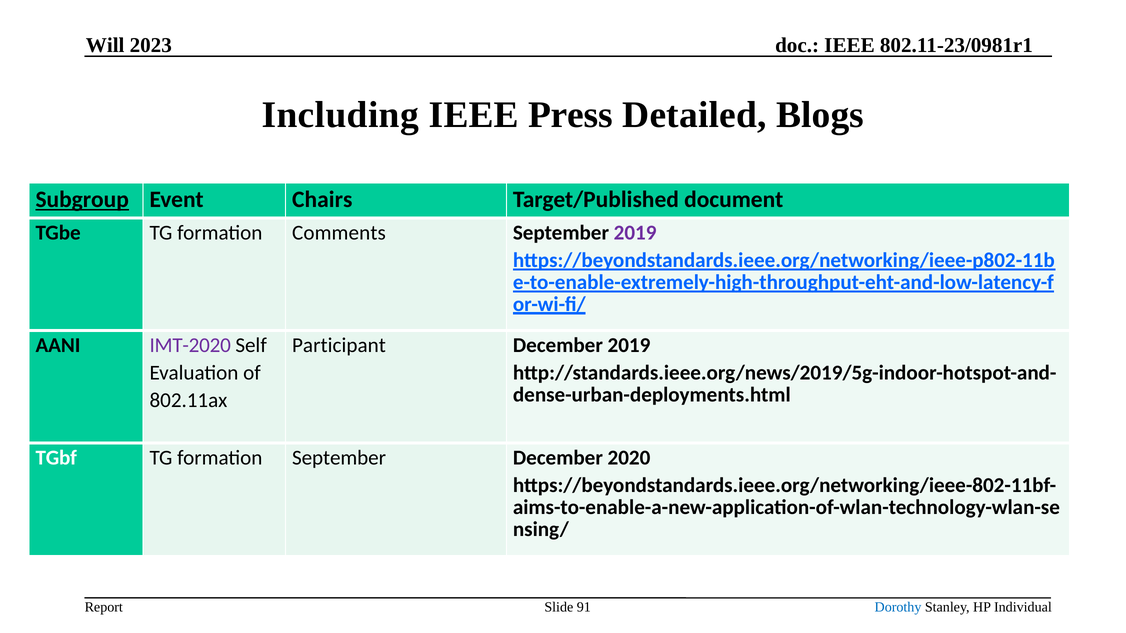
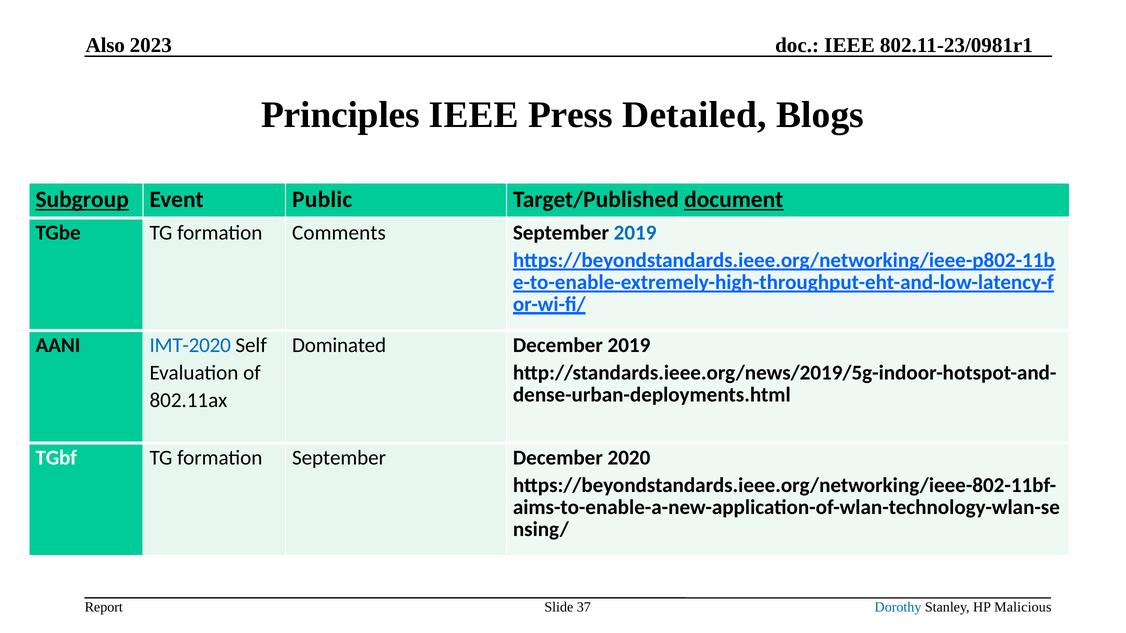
Will: Will -> Also (105, 45)
Including: Including -> Principles (340, 115)
Chairs: Chairs -> Public (322, 200)
document underline: none -> present (734, 200)
2019 colour: purple -> blue (635, 233)
IMT-2020 colour: purple -> blue (190, 346)
Participant: Participant -> Dominated (339, 346)
91: 91 -> 37 (584, 607)
Individual: Individual -> Malicious (1023, 607)
